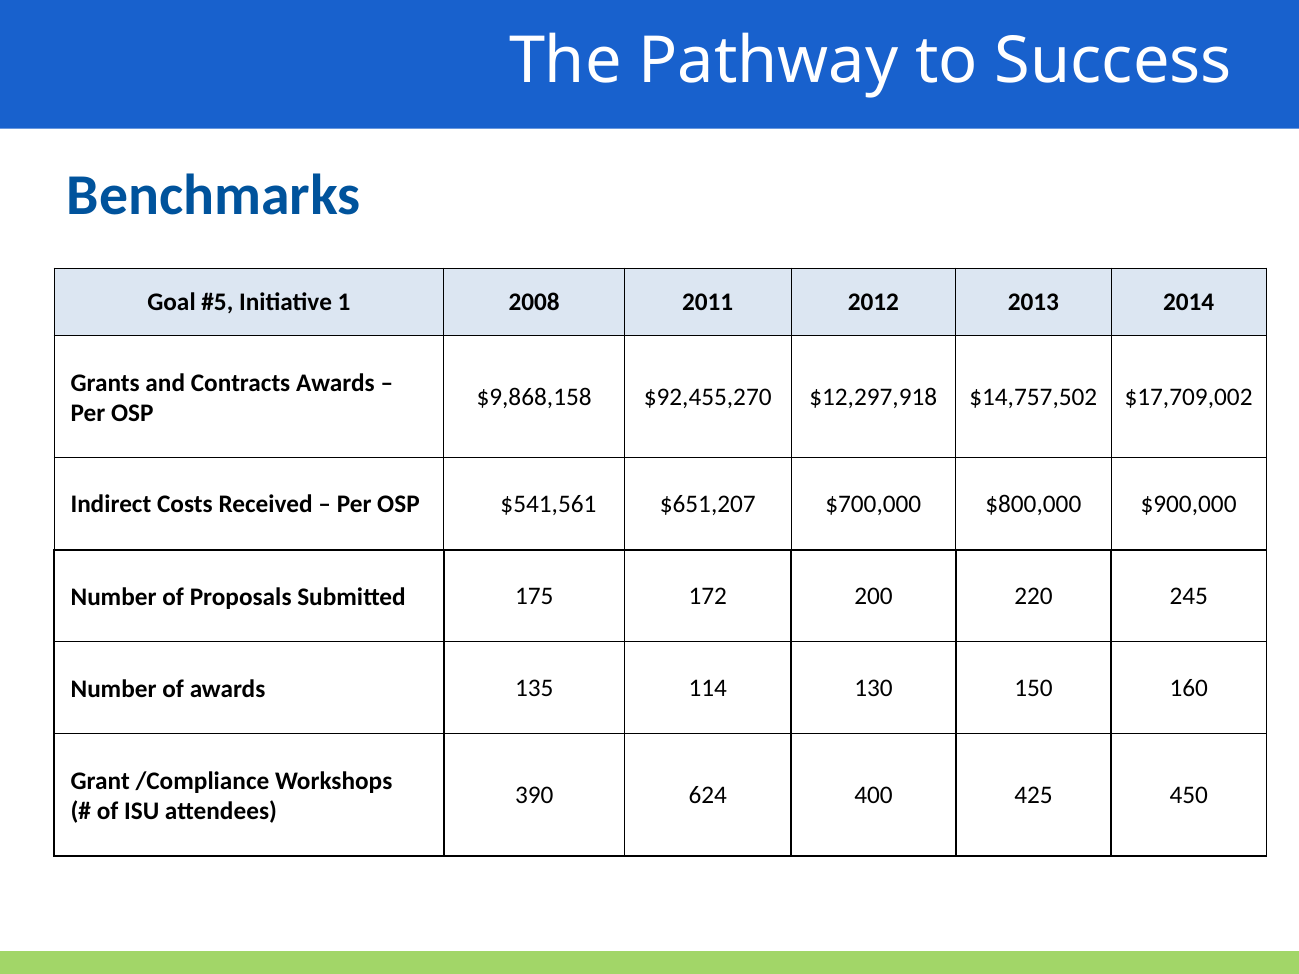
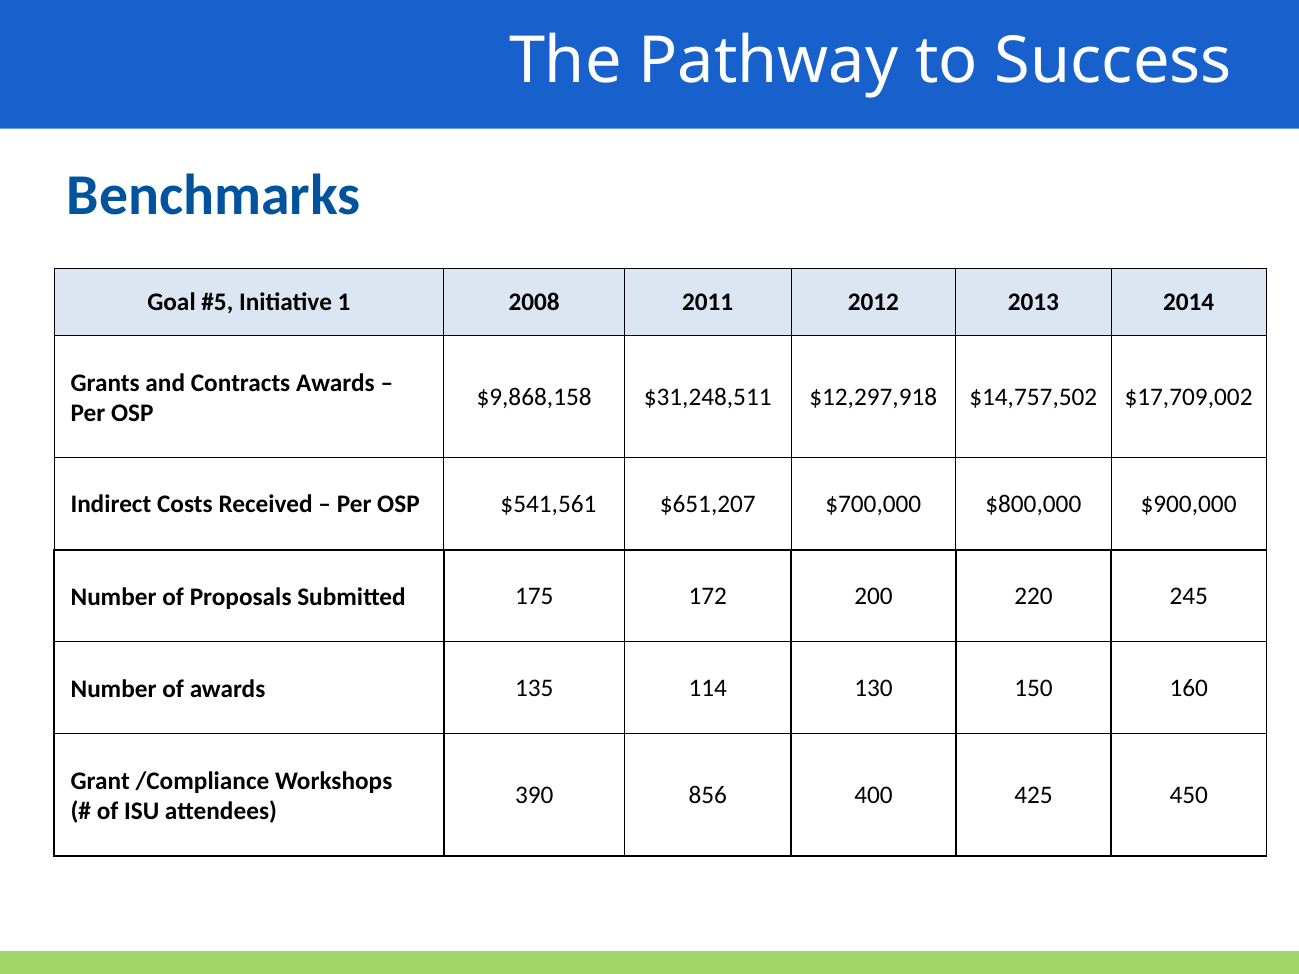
$92,455,270: $92,455,270 -> $31,248,511 (708, 398)
624: 624 -> 856 (708, 796)
